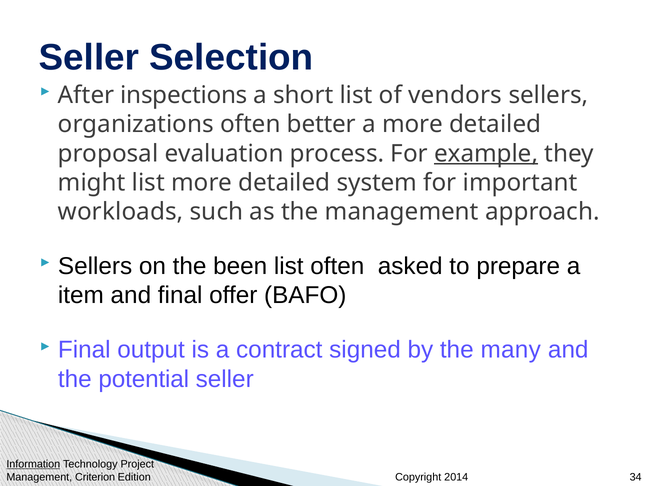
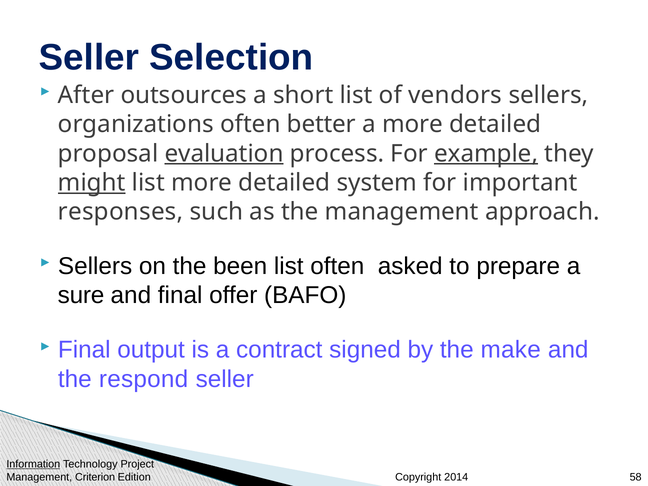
inspections: inspections -> outsources (184, 95)
evaluation underline: none -> present (224, 153)
might underline: none -> present (92, 183)
workloads: workloads -> responses (121, 212)
item: item -> sure (81, 295)
many: many -> make (511, 350)
potential: potential -> respond (144, 379)
34: 34 -> 58 (636, 477)
